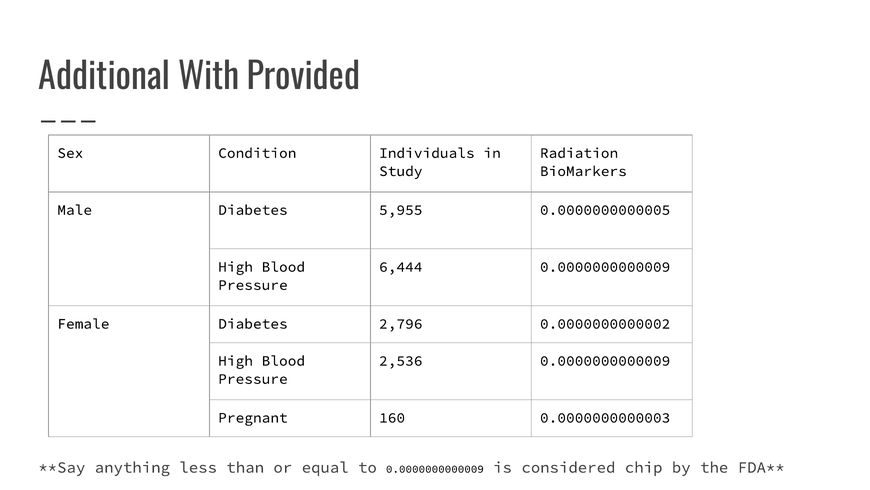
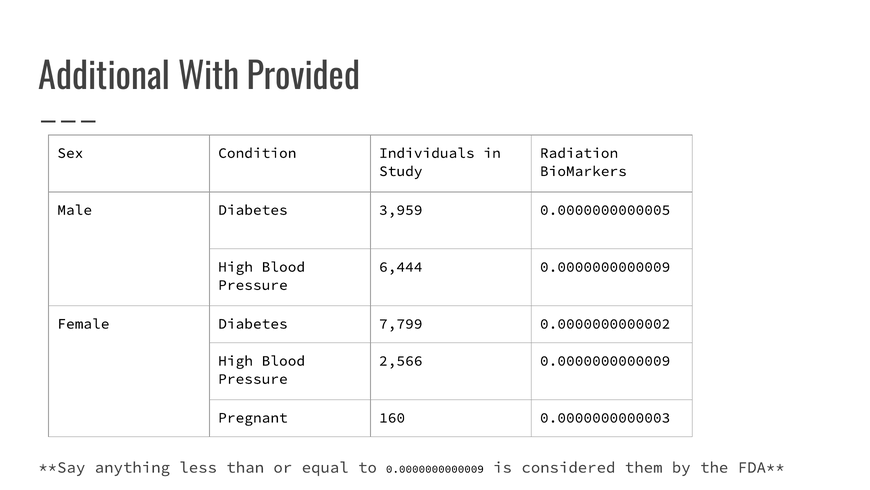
5,955: 5,955 -> 3,959 (401, 210)
2,796: 2,796 -> 7,799 (401, 323)
2,536: 2,536 -> 2,566 (401, 360)
chip: chip -> them (644, 467)
